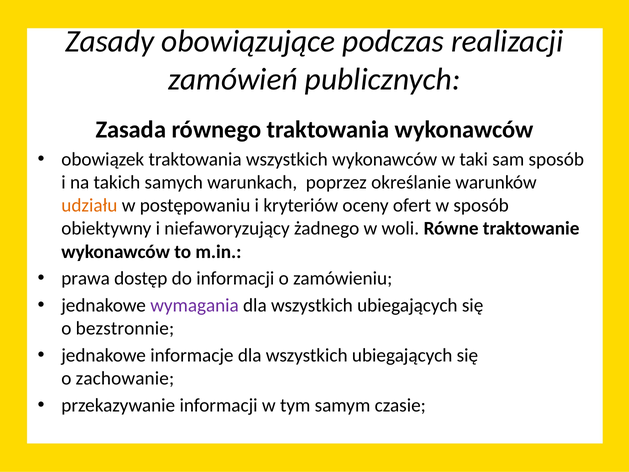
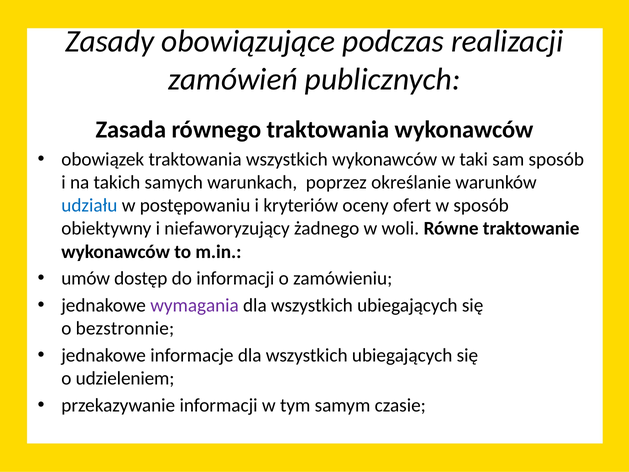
udziału colour: orange -> blue (89, 205)
prawa: prawa -> umów (86, 278)
zachowanie: zachowanie -> udzieleniem (125, 378)
